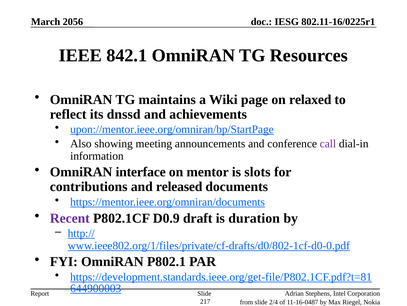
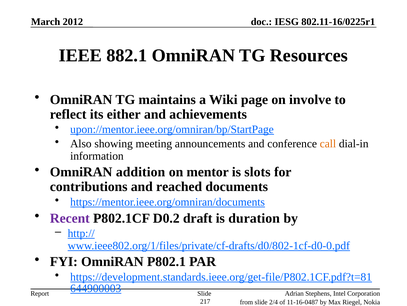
2056: 2056 -> 2012 (73, 22)
842.1: 842.1 -> 882.1 (127, 56)
relaxed: relaxed -> involve (310, 99)
dnssd: dnssd -> either (124, 114)
call colour: purple -> orange (328, 143)
interface: interface -> addition (141, 172)
released: released -> reached (179, 186)
D0.9: D0.9 -> D0.2 (166, 218)
